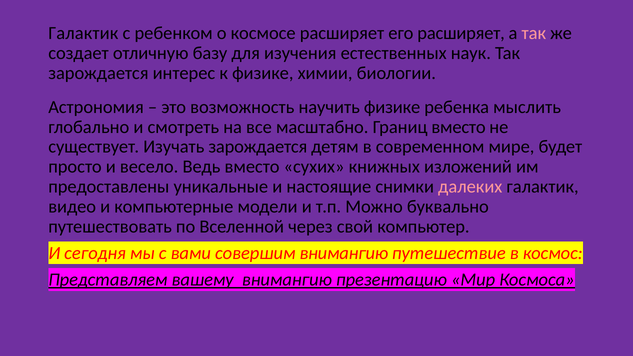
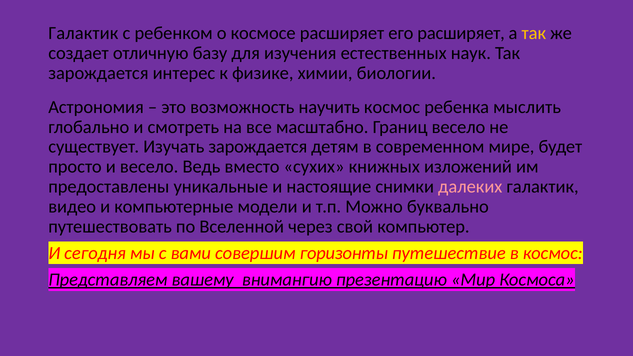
так colour: pink -> yellow (534, 33)
научить физике: физике -> космос (392, 107)
Границ вместо: вместо -> весело (459, 127)
совершим внимангию: внимангию -> горизонты (344, 253)
